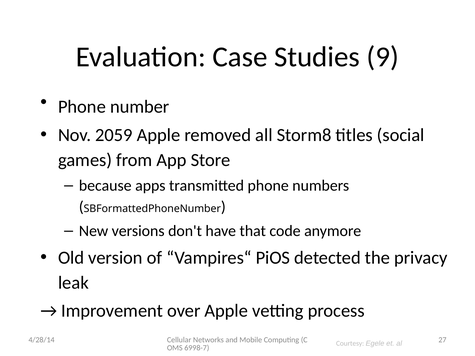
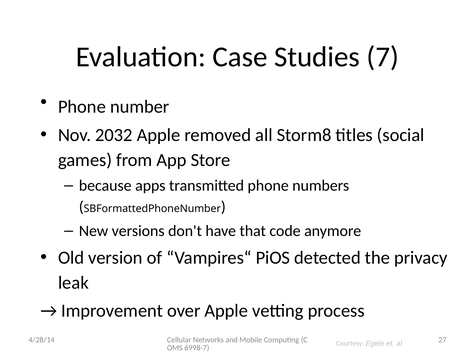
9: 9 -> 7 (383, 57)
2059: 2059 -> 2032 (114, 135)
